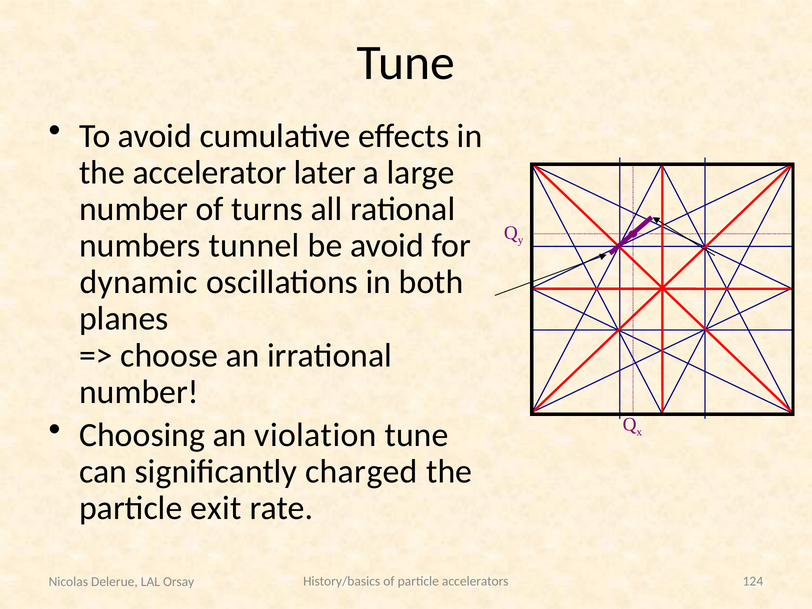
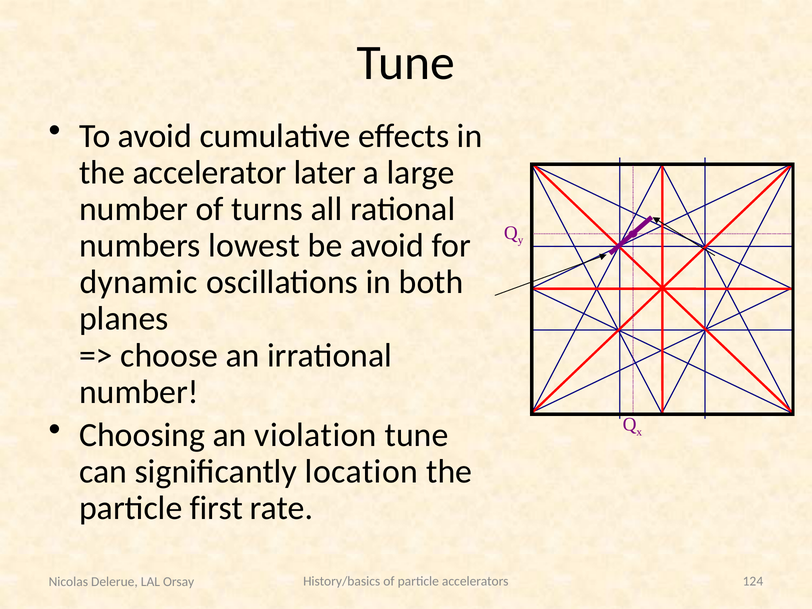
tunnel: tunnel -> lowest (254, 246)
charged: charged -> location (361, 471)
exit: exit -> first (216, 508)
